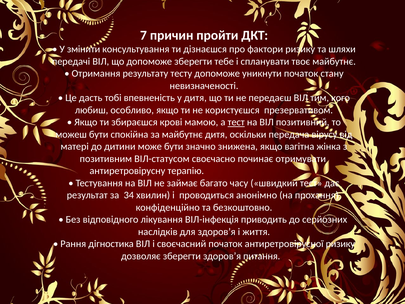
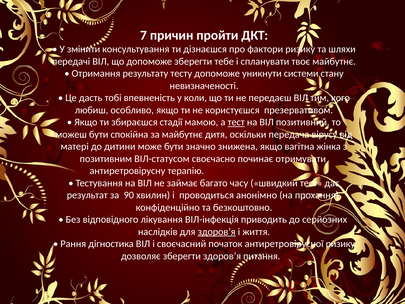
уникнути початок: початок -> системи (301, 74)
у дитя: дитя -> коли (195, 98)
крові: крові -> стадії (171, 122)
34: 34 -> 90 (129, 195)
здоров’я underline: none -> present (217, 232)
